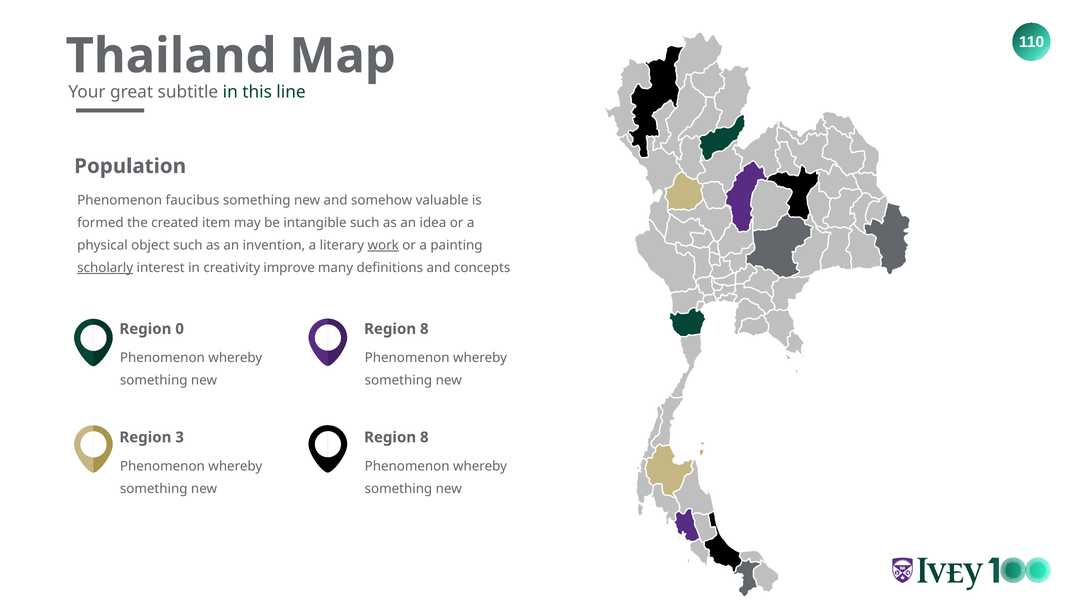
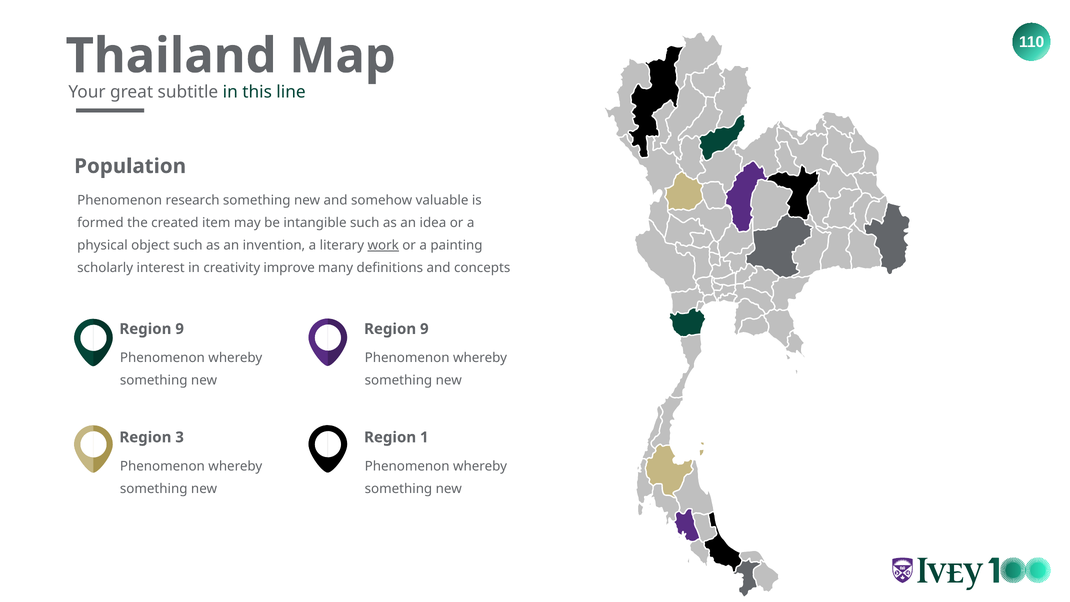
faucibus: faucibus -> research (193, 200)
scholarly underline: present -> none (105, 268)
0: 0 -> 9 (180, 329)
8: 8 -> 9 (424, 329)
8: 8 -> 1 (424, 437)
